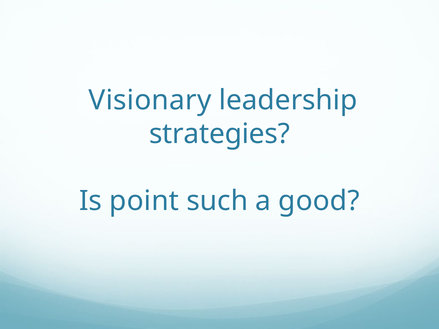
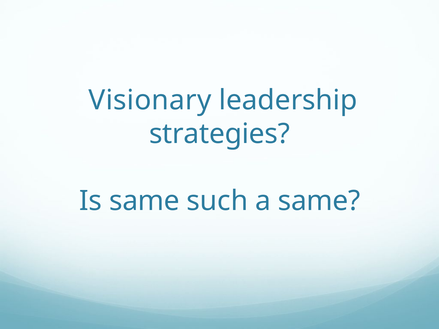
Is point: point -> same (144, 201)
a good: good -> same (319, 201)
